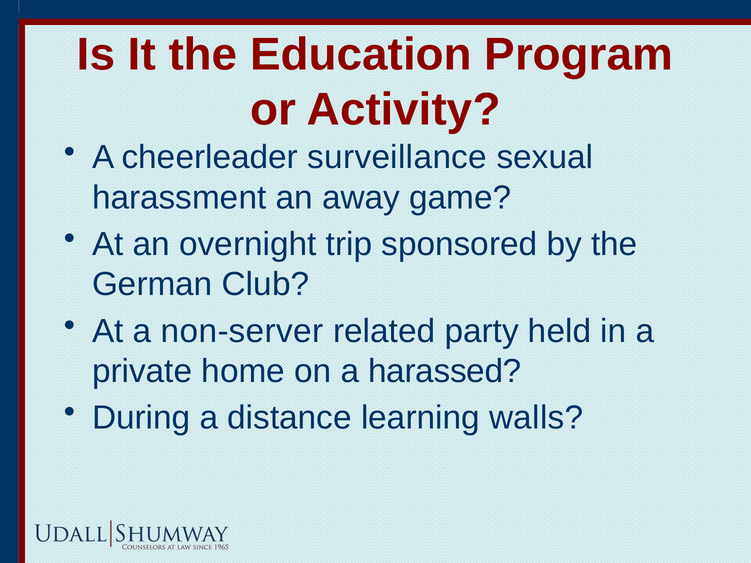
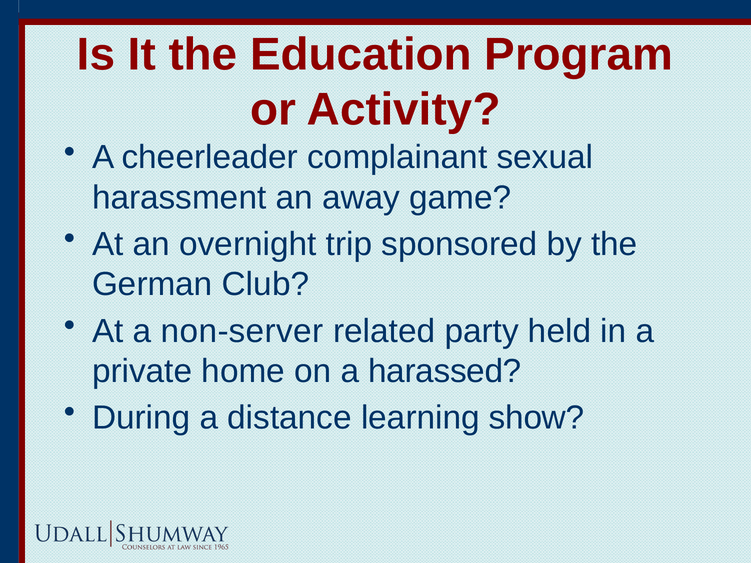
surveillance: surveillance -> complainant (397, 158)
walls: walls -> show (537, 418)
